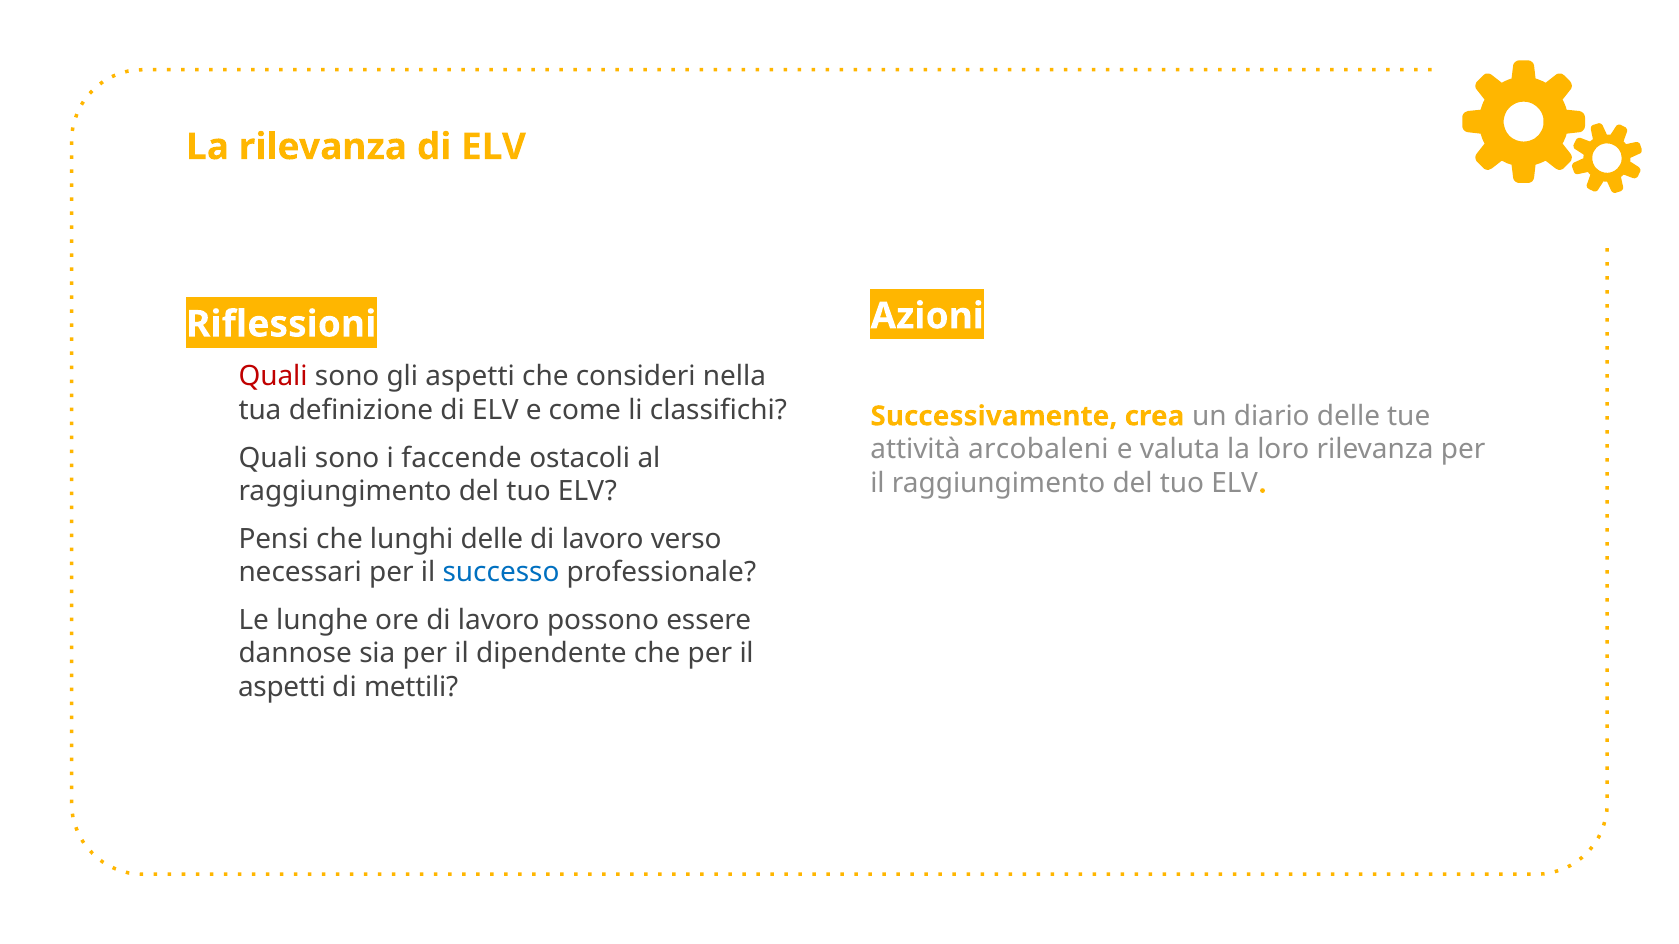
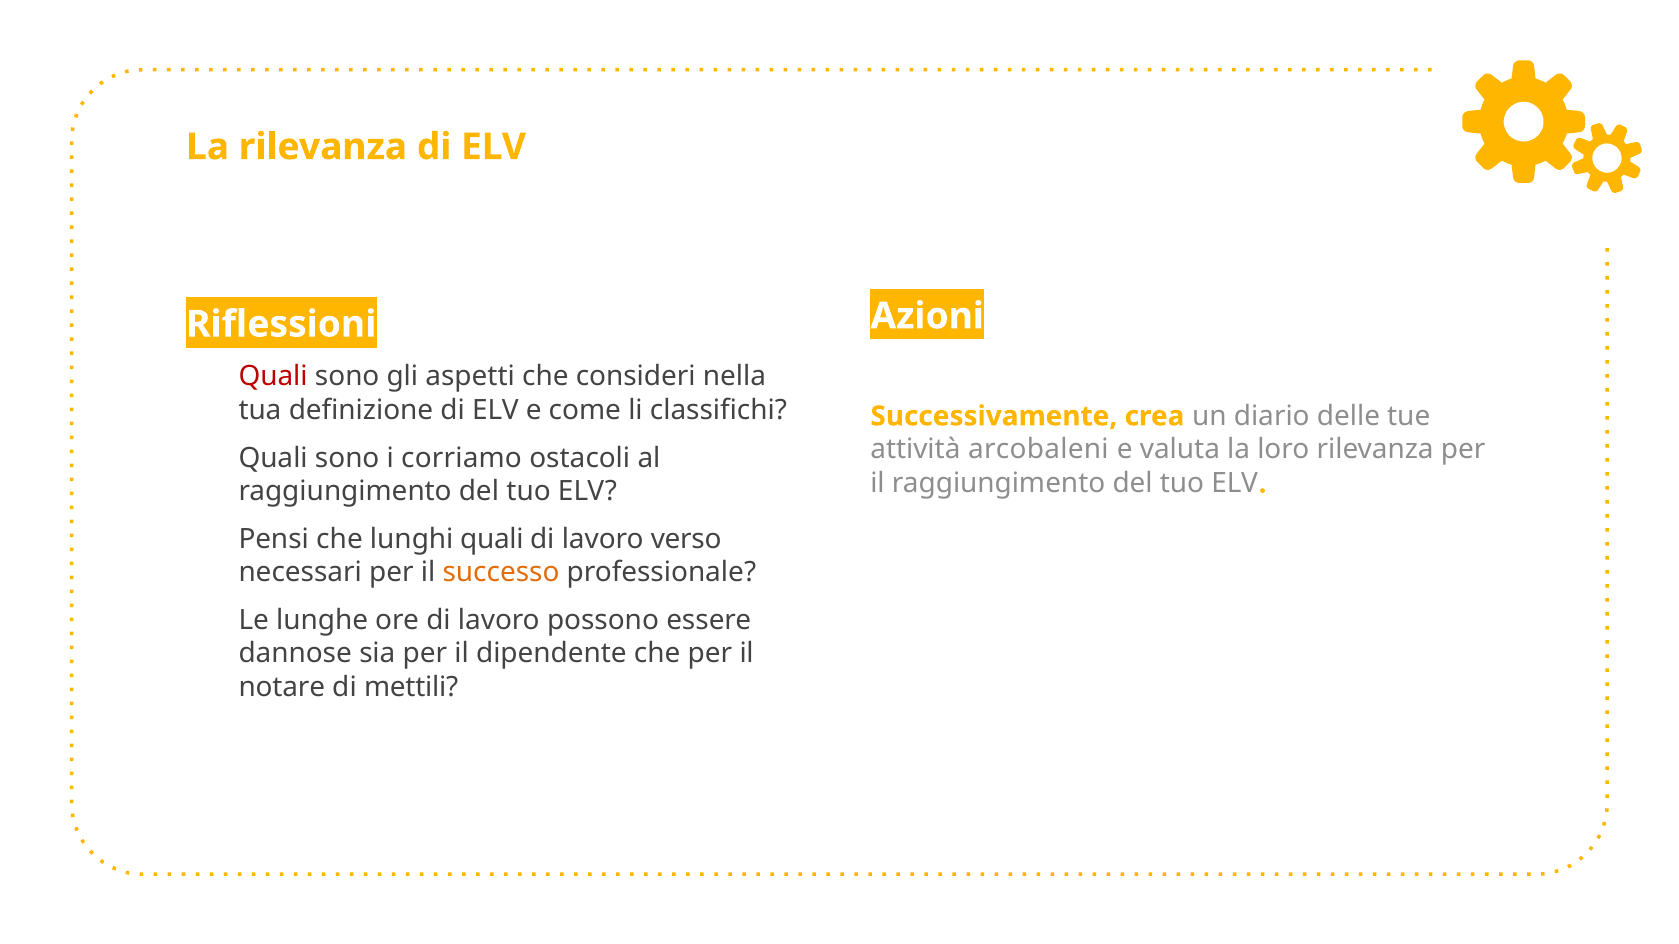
faccende: faccende -> corriamo (462, 458)
lunghi delle: delle -> quali (492, 539)
successo colour: blue -> orange (501, 573)
aspetti: aspetti -> notare (282, 688)
